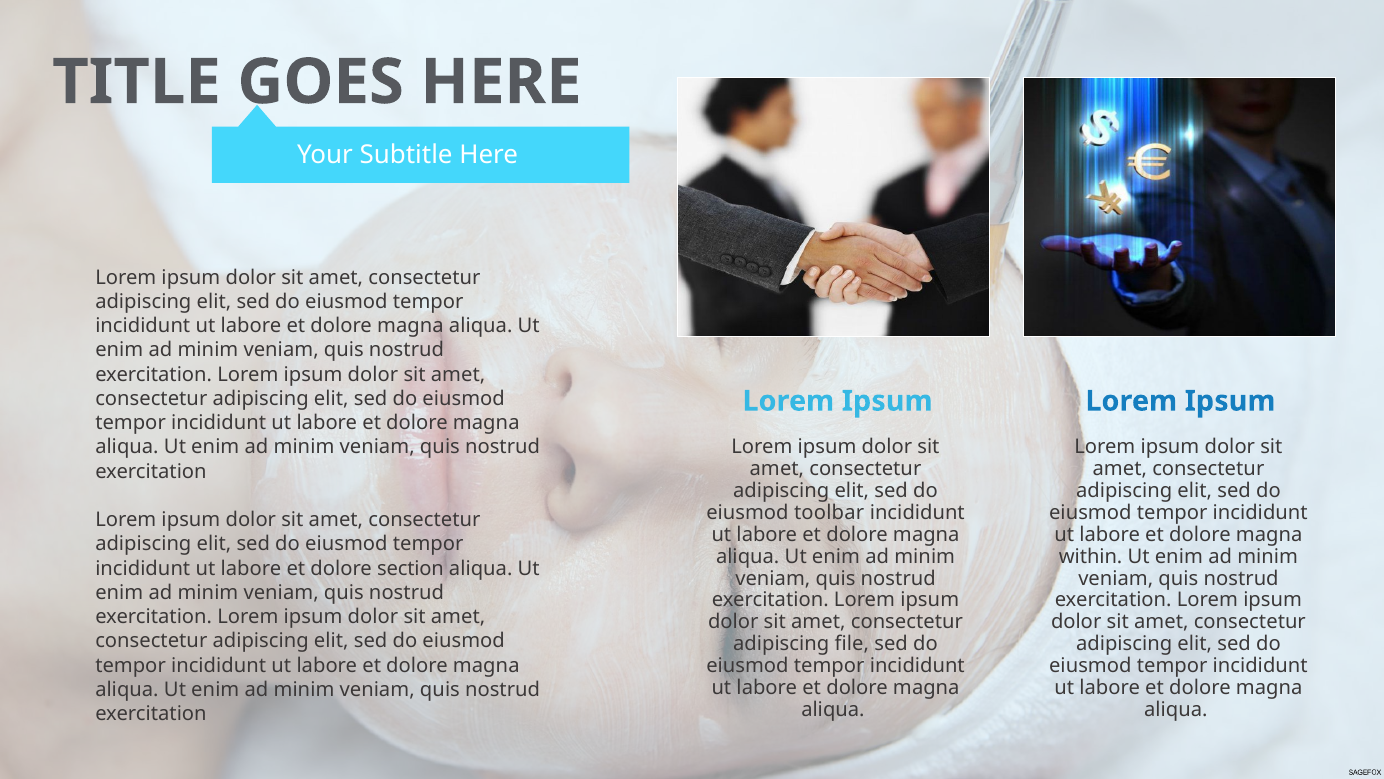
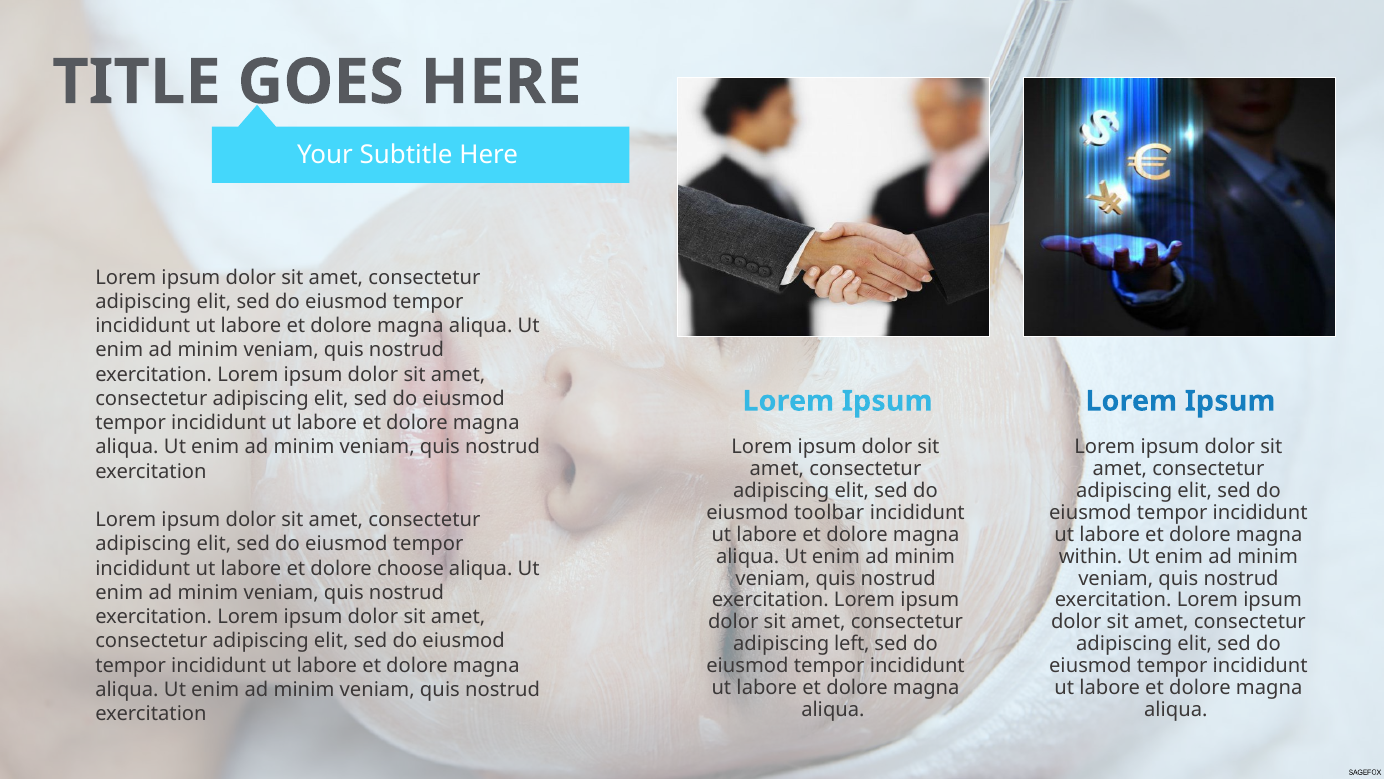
section: section -> choose (410, 568)
file: file -> left (852, 643)
